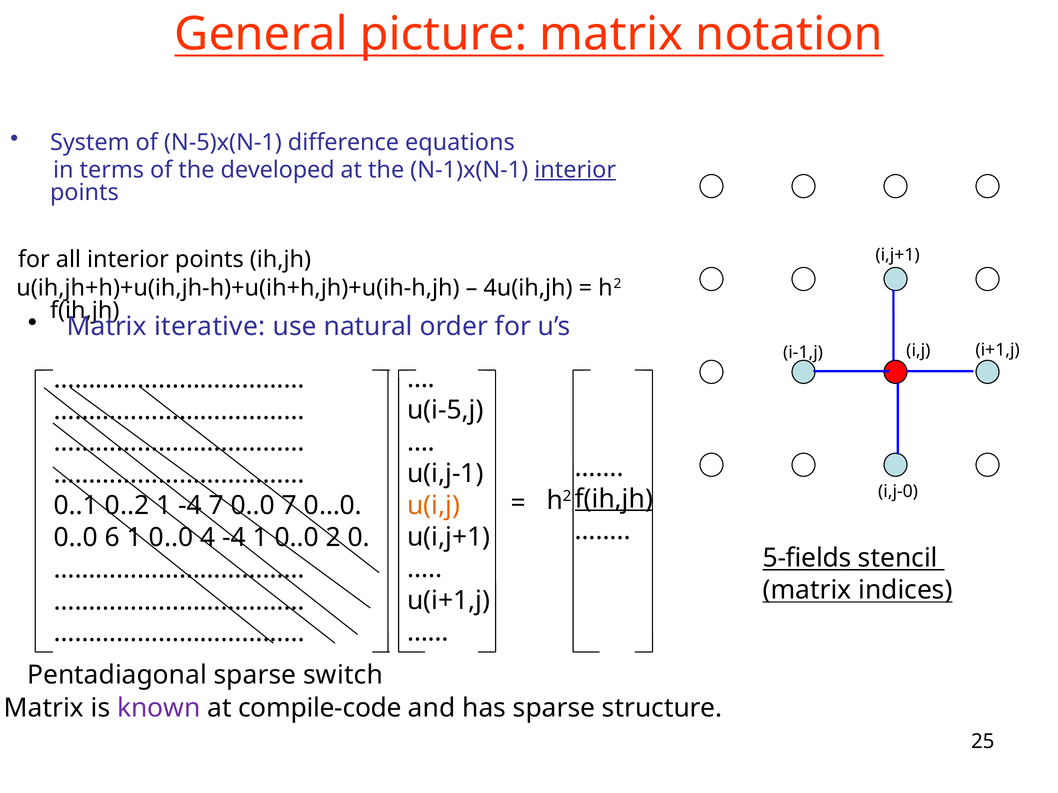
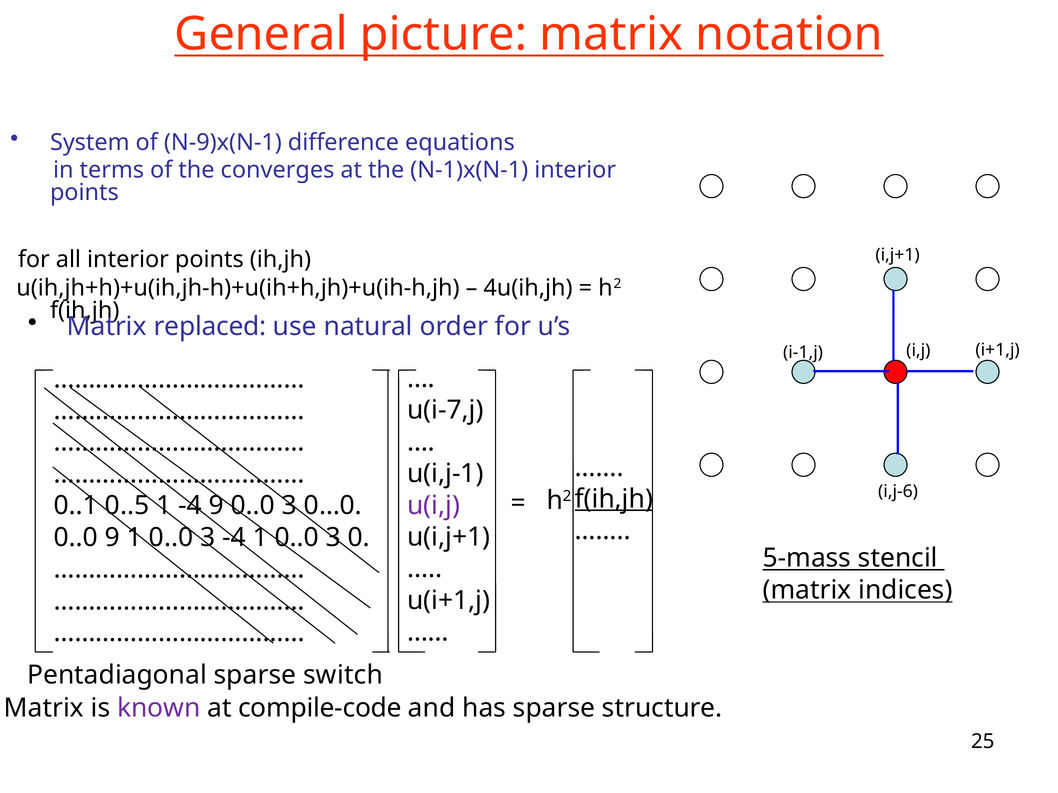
N-5)x(N-1: N-5)x(N-1 -> N-9)x(N-1 (223, 143)
developed: developed -> converges (278, 170)
interior underline: present -> none (575, 170)
iterative: iterative -> replaced (210, 327)
u(i-5,j: u(i-5,j -> u(i-7,j (445, 410)
i,j-0: i,j-0 -> i,j-6 (898, 492)
u(i,j colour: orange -> purple (434, 506)
0..2: 0..2 -> 0..5 (127, 506)
-4 7: 7 -> 9 (216, 506)
7: 7 -> 3 (289, 506)
0..0 6: 6 -> 9 (113, 538)
4: 4 -> 3 (208, 538)
-4 1 0..0 2: 2 -> 3 (333, 538)
5-fields: 5-fields -> 5-mass (807, 558)
